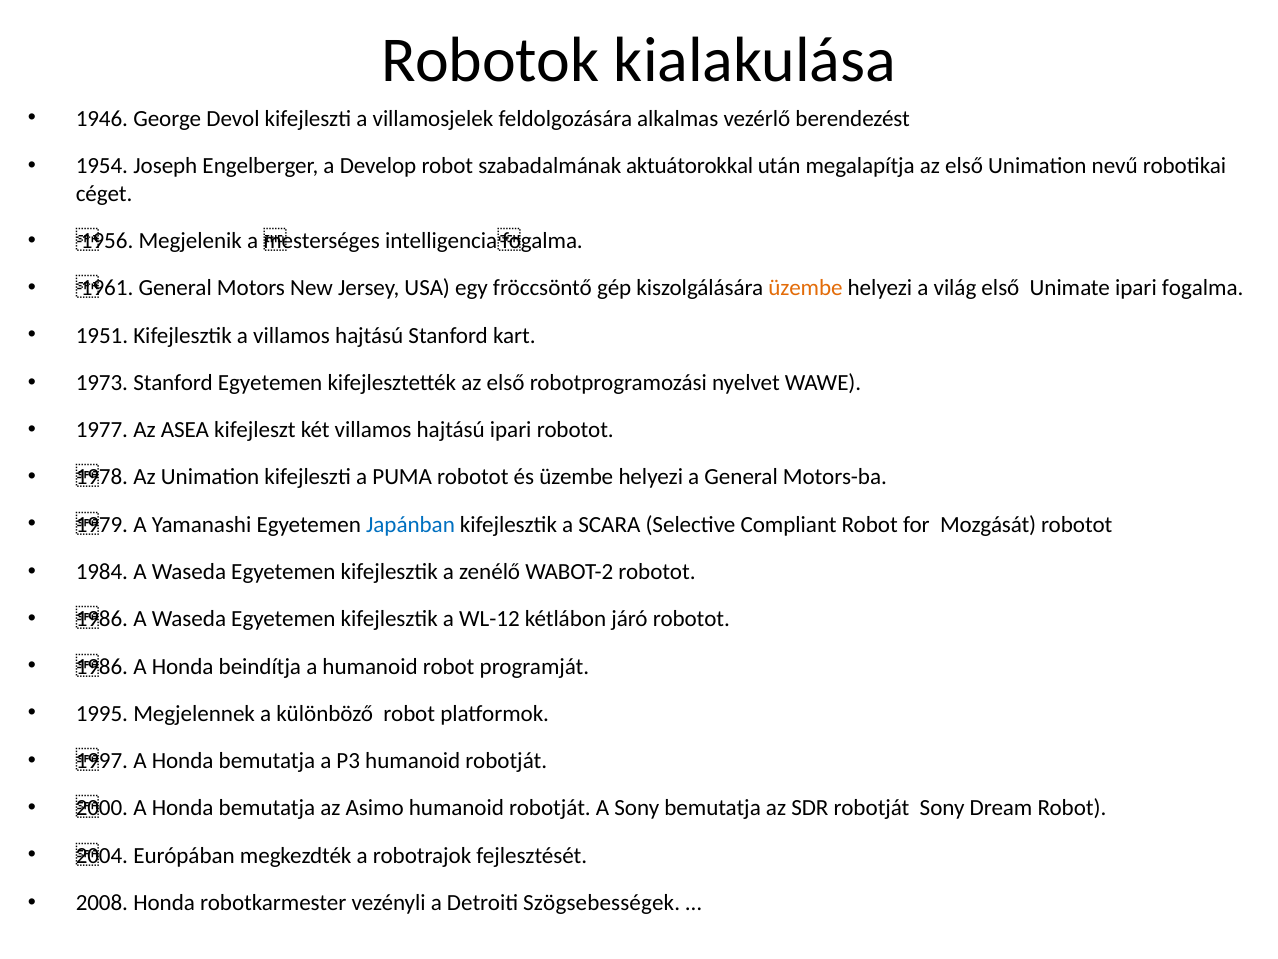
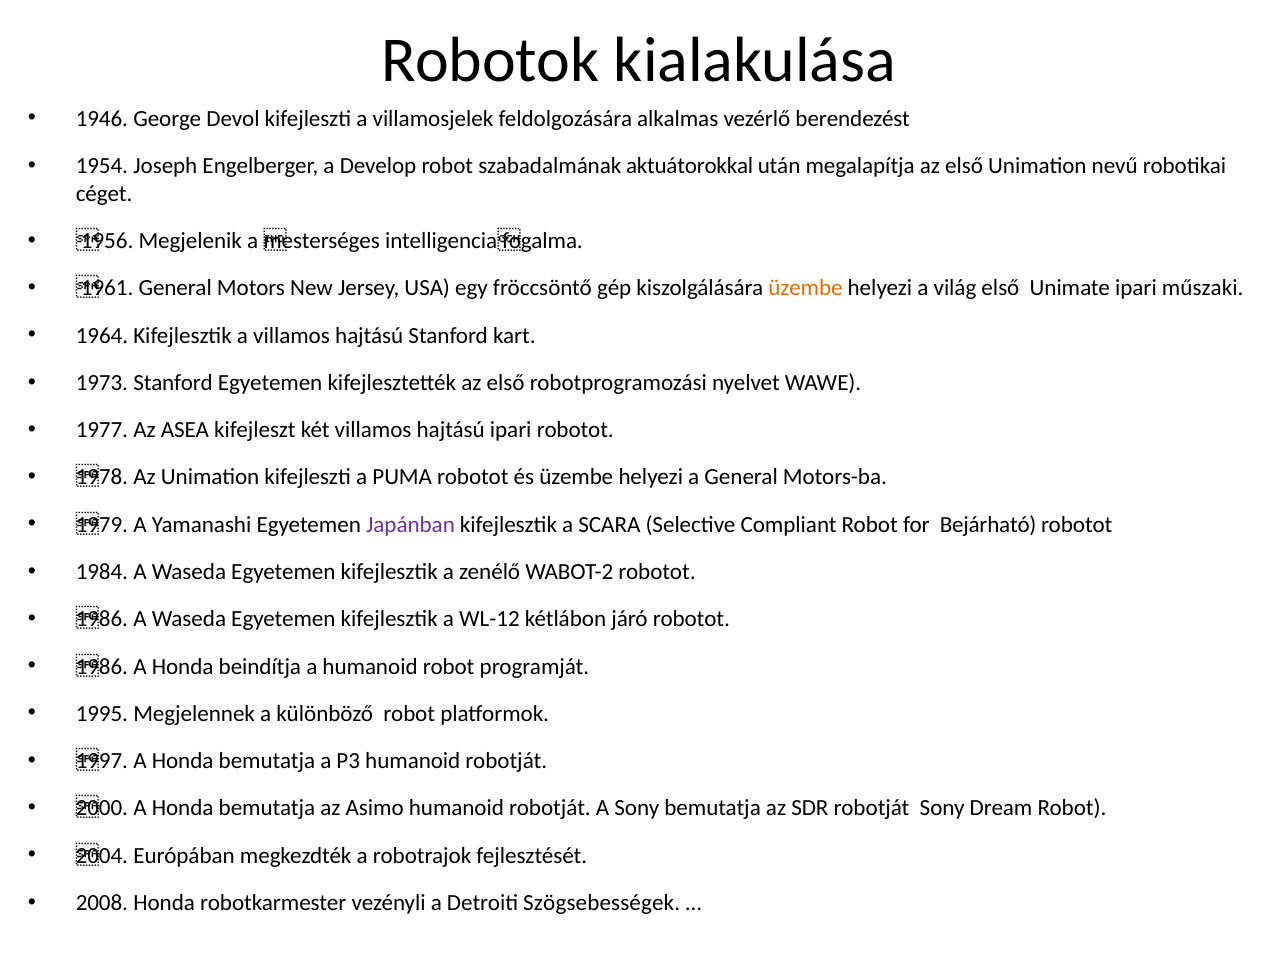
ipari fogalma: fogalma -> műszaki (1203, 288)
1951: 1951 -> 1964 (102, 335)
Japánban colour: blue -> purple (410, 524)
Mozgását: Mozgását -> Bejárható (988, 524)
